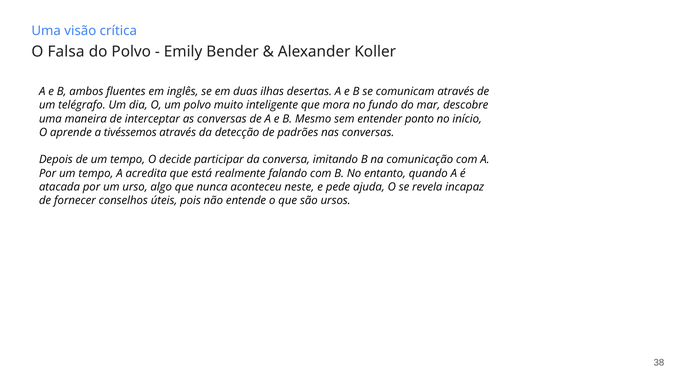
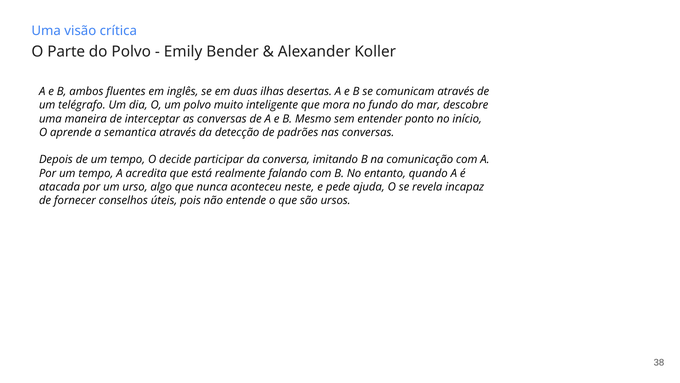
Falsa: Falsa -> Parte (66, 52)
tivéssemos: tivéssemos -> semantica (130, 132)
